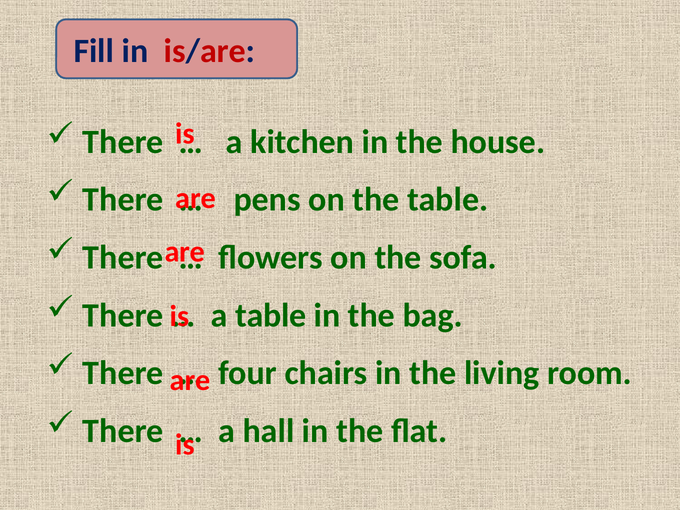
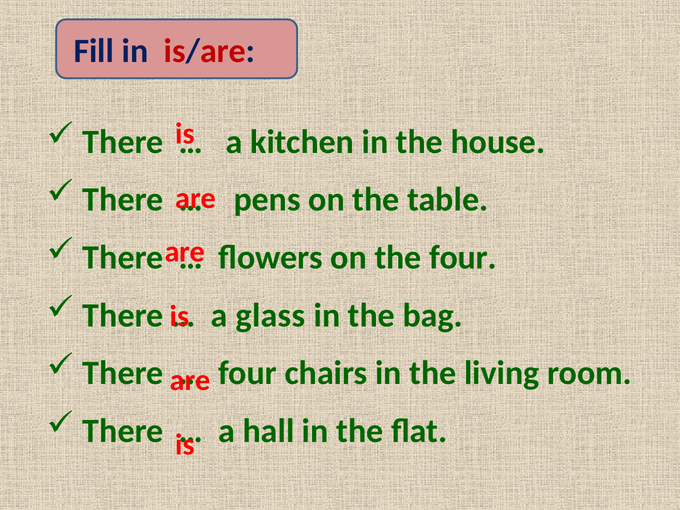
the sofa: sofa -> four (463, 258)
a table: table -> glass (270, 315)
